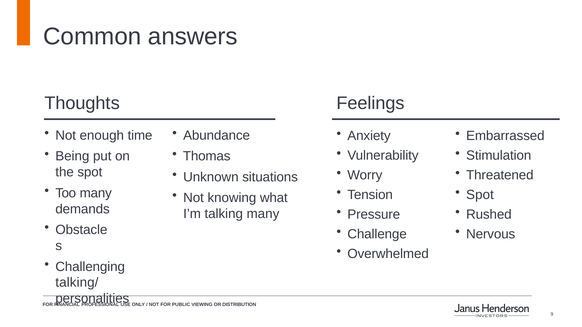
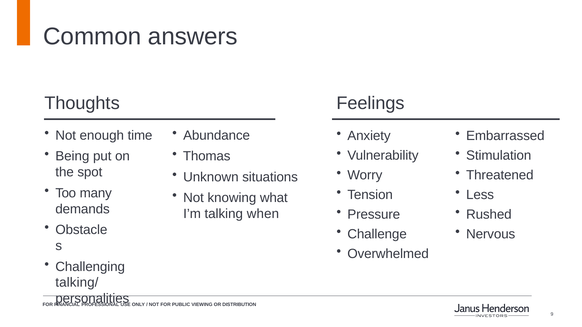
Spot: Spot -> Less (480, 195)
talking many: many -> when (263, 214)
